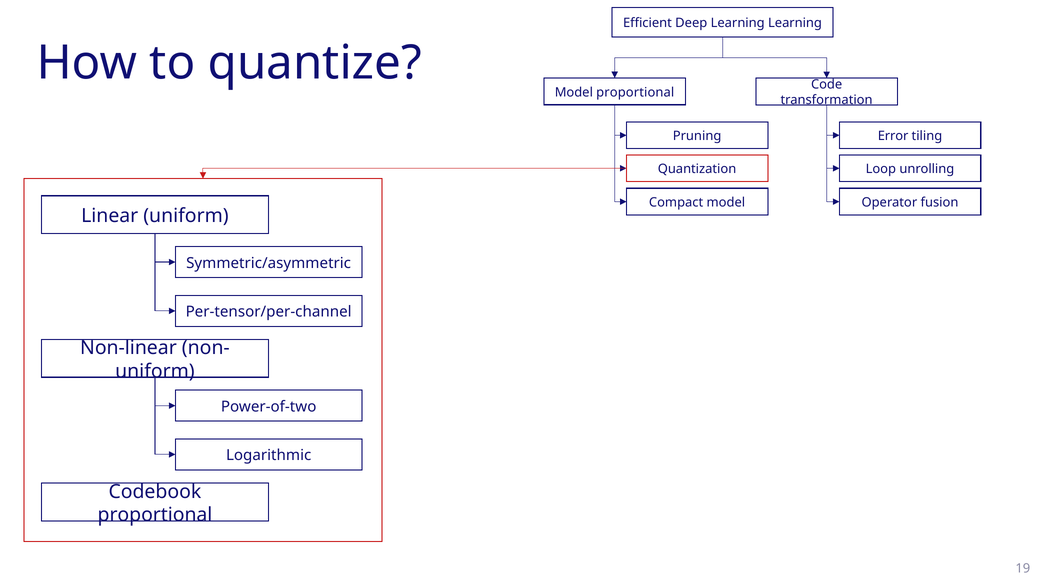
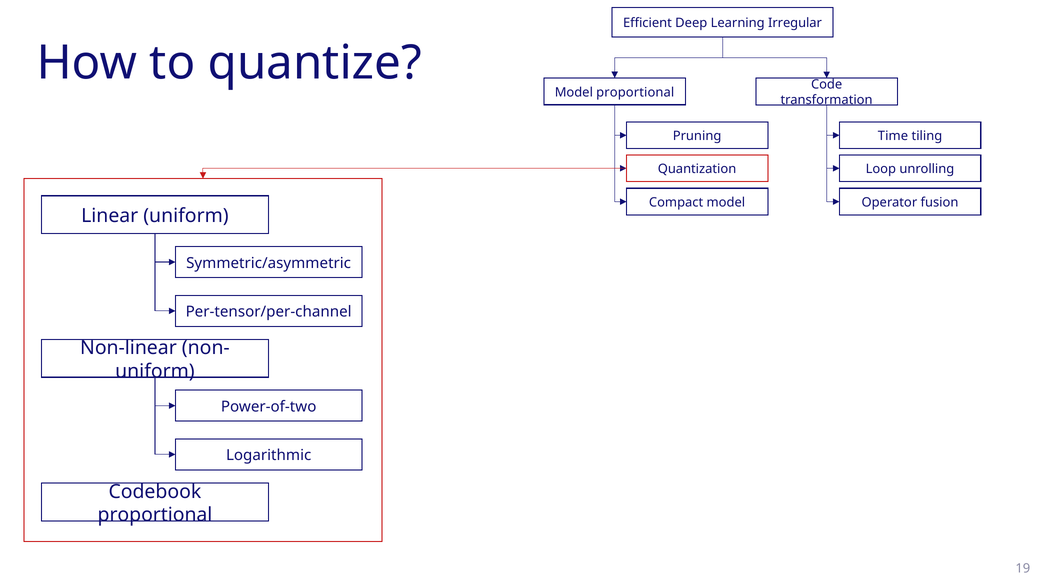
Learning Learning: Learning -> Irregular (795, 23)
Error: Error -> Time (893, 136)
